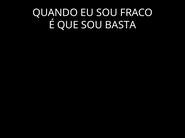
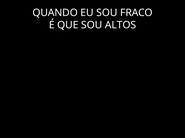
BASTA: BASTA -> ALTOS (121, 25)
